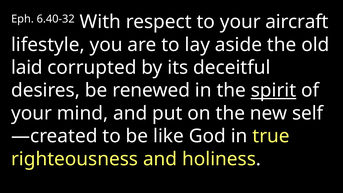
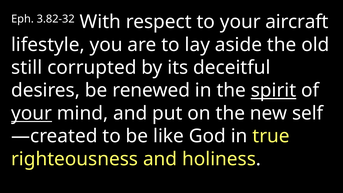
6.40-32: 6.40-32 -> 3.82-32 (56, 19)
laid: laid -> still (27, 68)
your underline: none -> present (32, 113)
